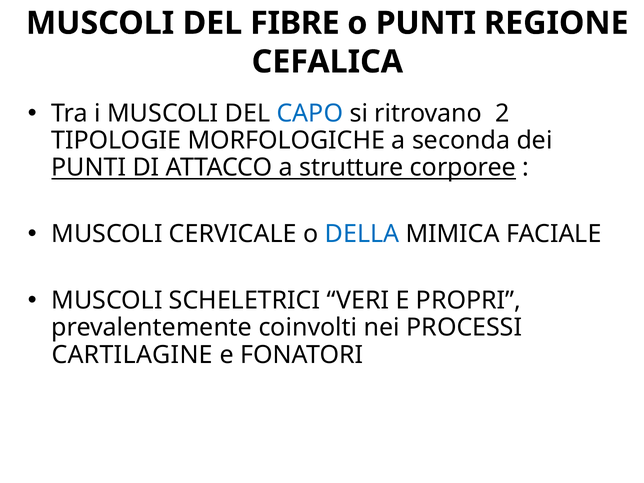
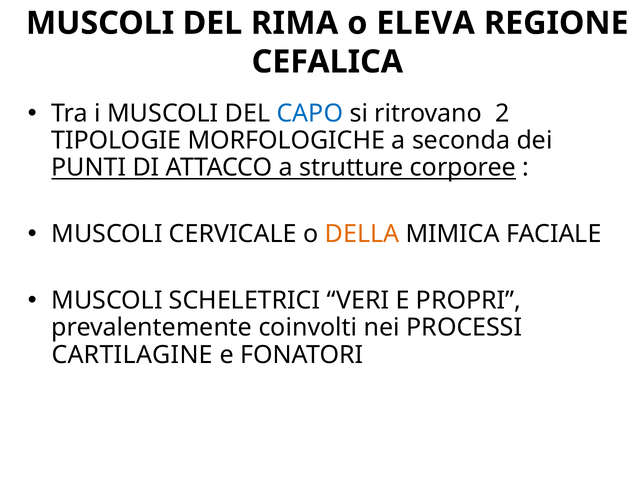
FIBRE: FIBRE -> RIMA (295, 23)
o PUNTI: PUNTI -> ELEVA (426, 23)
DELLA colour: blue -> orange (362, 234)
